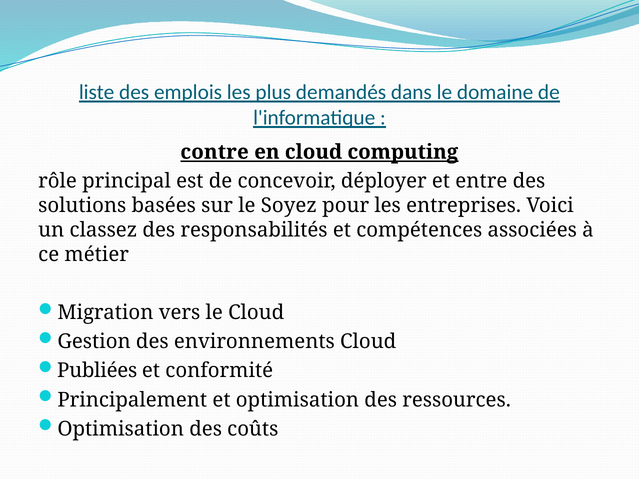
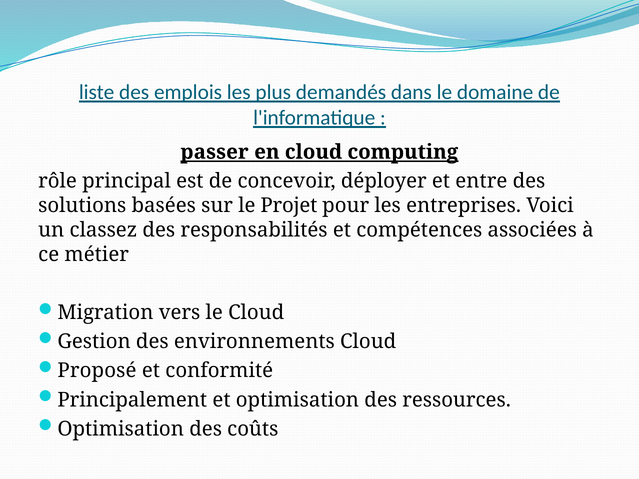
contre: contre -> passer (215, 152)
Soyez: Soyez -> Projet (289, 206)
Publiées: Publiées -> Proposé (97, 371)
